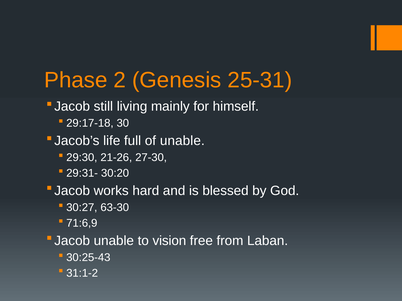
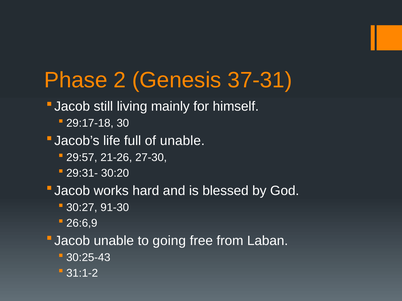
25-31: 25-31 -> 37-31 (260, 80)
29:30: 29:30 -> 29:57 (82, 158)
63-30: 63-30 -> 91-30 (115, 208)
71:6,9: 71:6,9 -> 26:6,9 (82, 224)
vision: vision -> going (169, 241)
